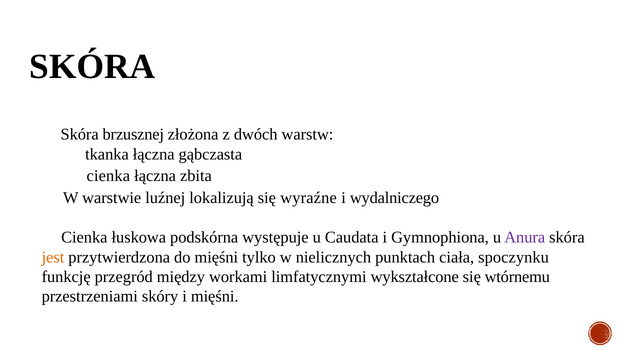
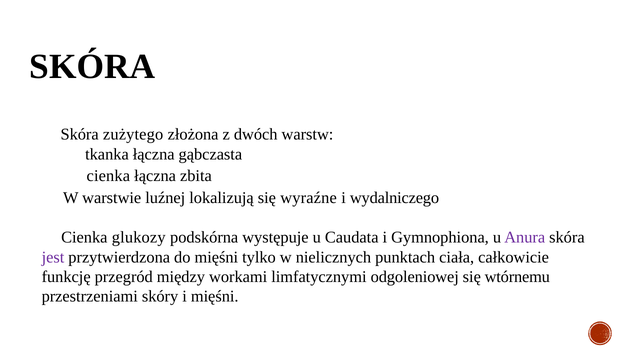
brzusznej: brzusznej -> zużytego (133, 134)
łuskowa: łuskowa -> glukozy (139, 237)
jest colour: orange -> purple (53, 257)
spoczynku: spoczynku -> całkowicie (514, 257)
wykształcone: wykształcone -> odgoleniowej (415, 277)
